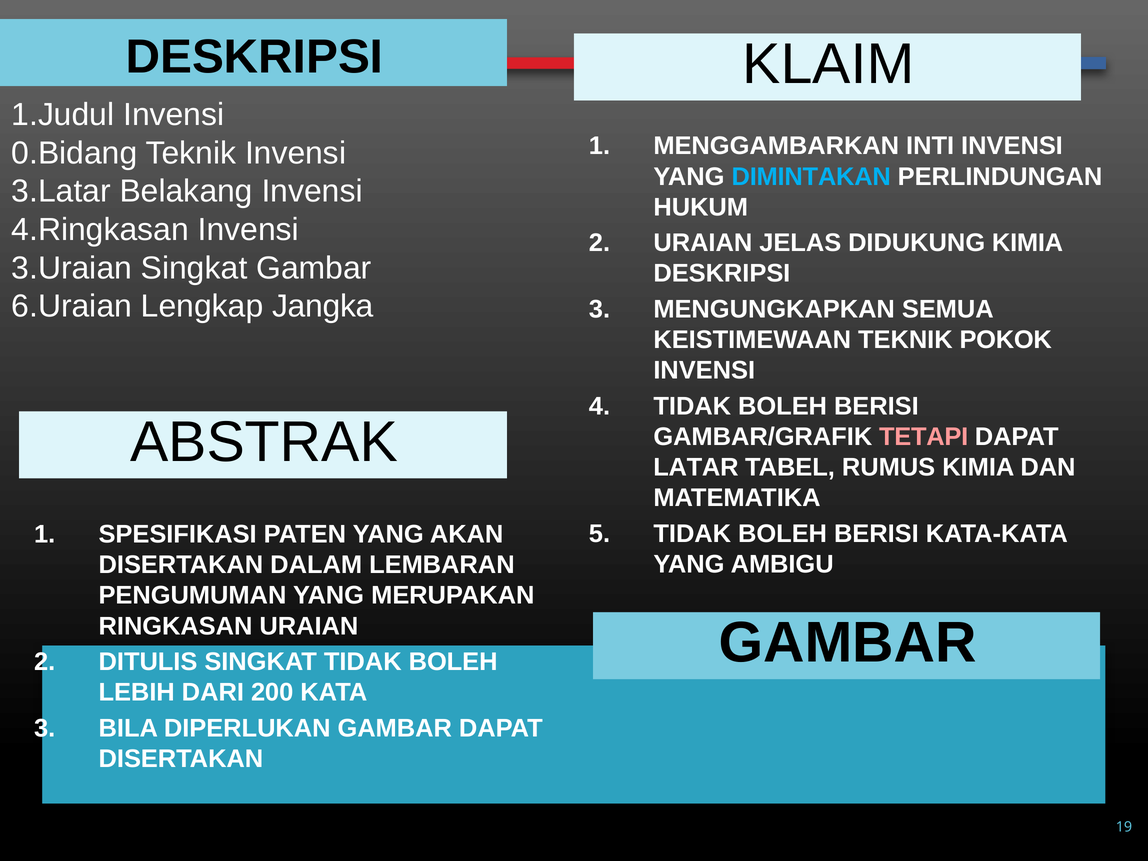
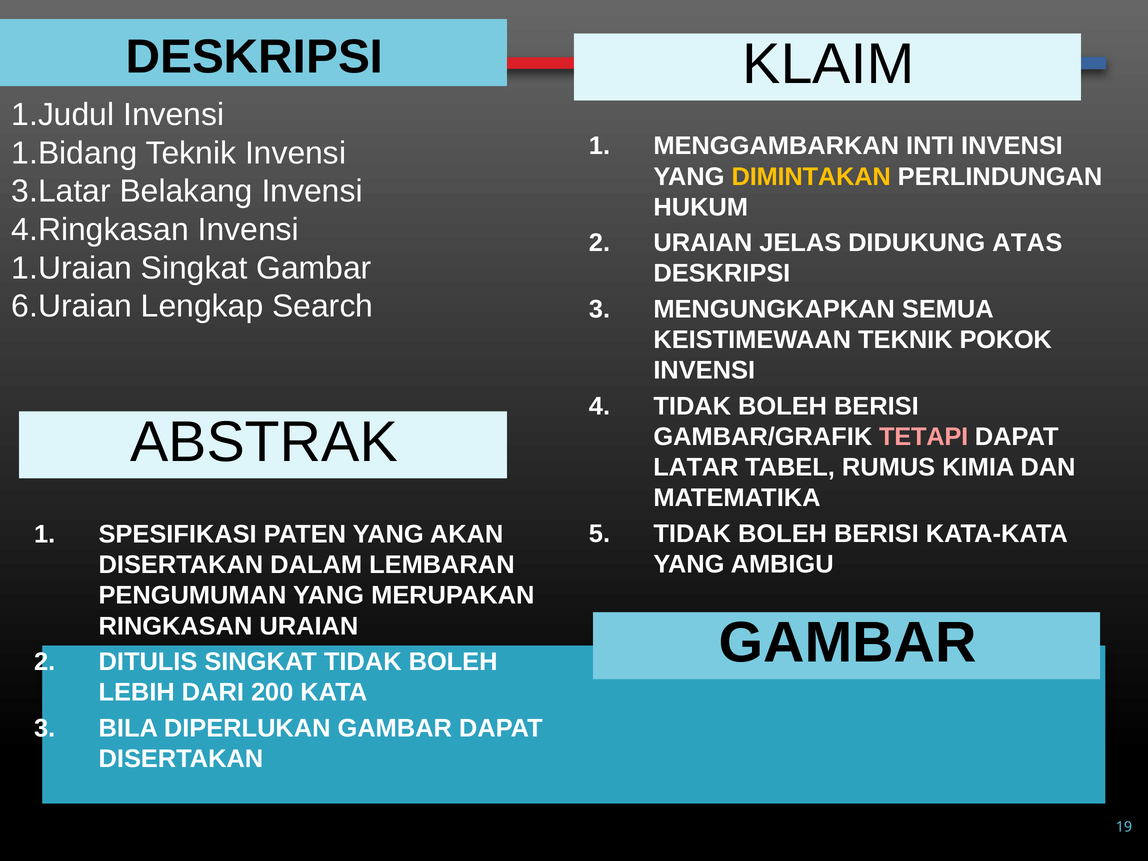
0.Bidang: 0.Bidang -> 1.Bidang (74, 153)
DIMINTAKAN colour: light blue -> yellow (811, 177)
DIDUKUNG KIMIA: KIMIA -> ATAS (1027, 243)
3.Uraian: 3.Uraian -> 1.Uraian (72, 268)
Jangka: Jangka -> Search (323, 306)
